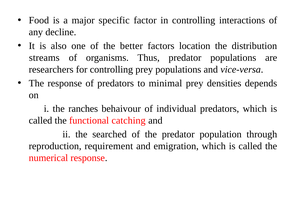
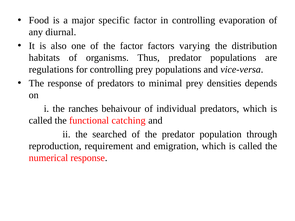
interactions: interactions -> evaporation (242, 20)
decline: decline -> diurnal (61, 32)
the better: better -> factor (131, 46)
location: location -> varying (195, 46)
streams: streams -> habitats (44, 58)
researchers: researchers -> regulations (51, 70)
